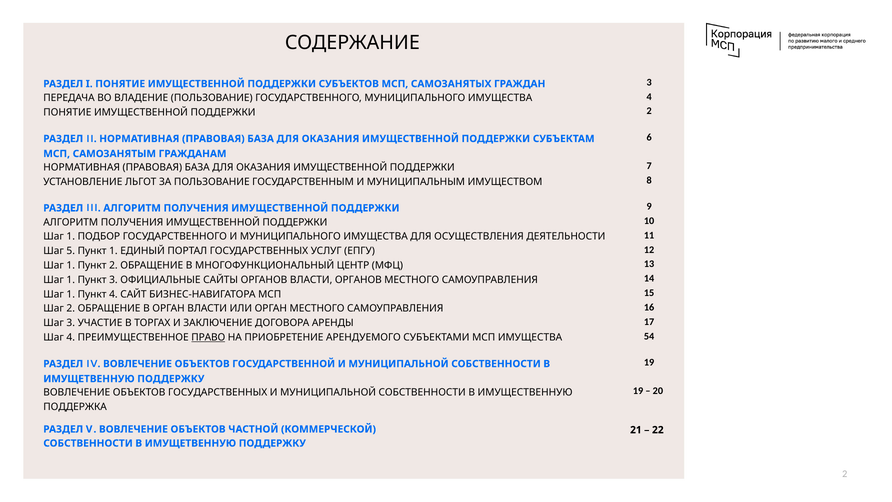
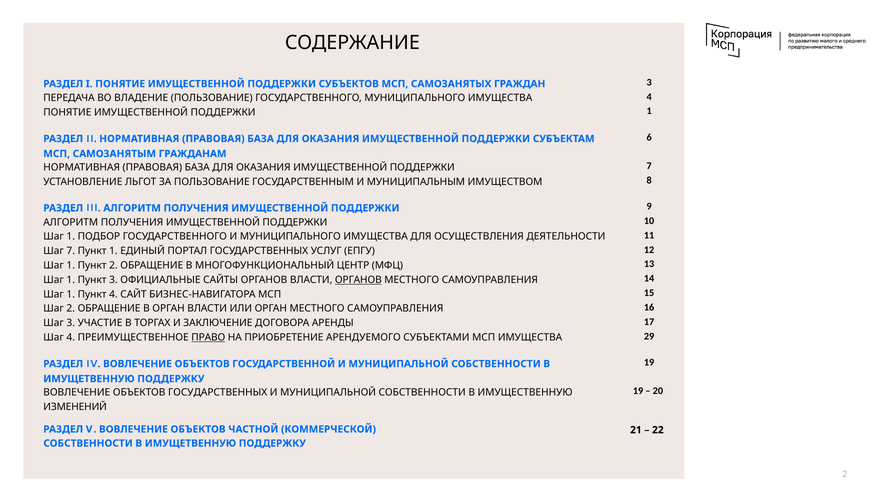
ПОДДЕРЖКИ 2: 2 -> 1 (649, 111)
Шаг 5: 5 -> 7 (71, 251)
ОРГАНОВ underline: none -> present (358, 280)
54: 54 -> 29 (649, 336)
ПОДДЕРЖКА: ПОДДЕРЖКА -> ИЗМЕНЕНИЙ (75, 407)
